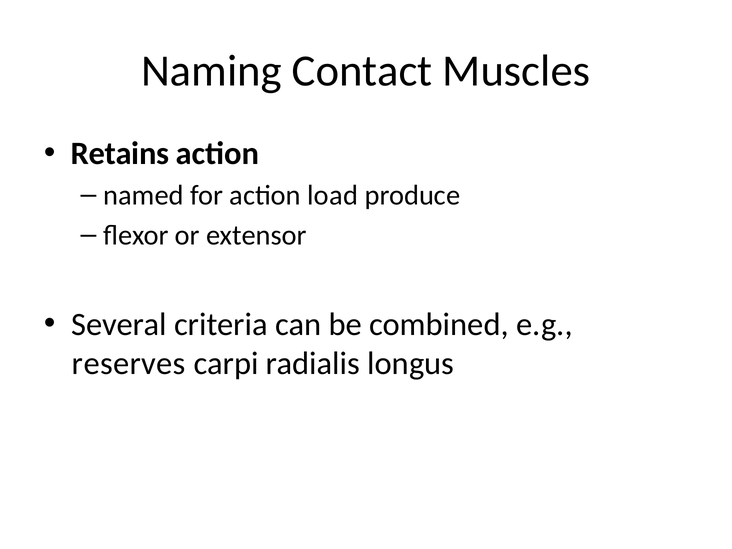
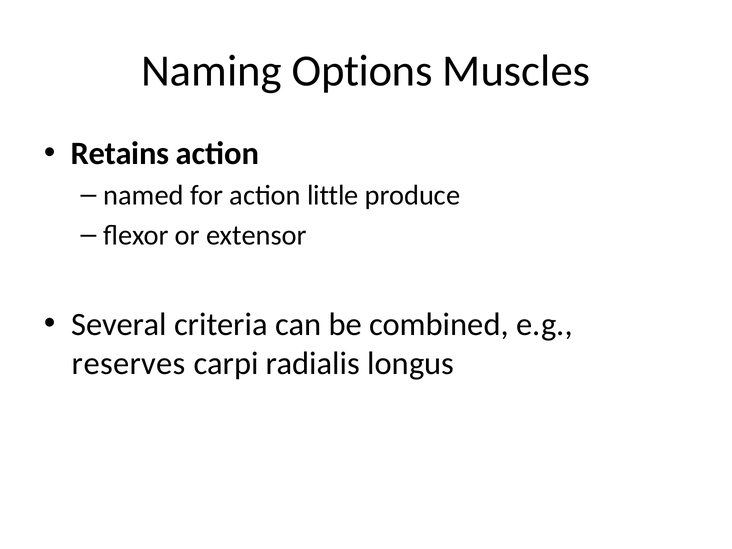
Contact: Contact -> Options (362, 71)
load: load -> little (333, 196)
